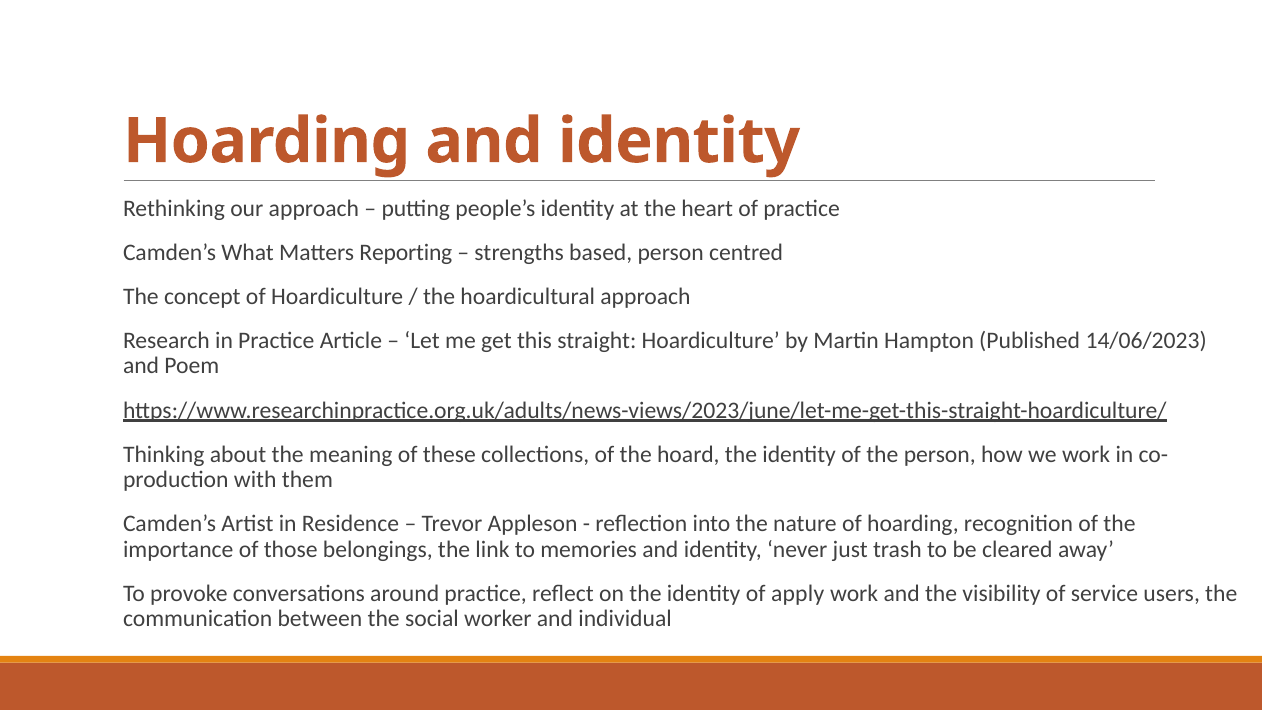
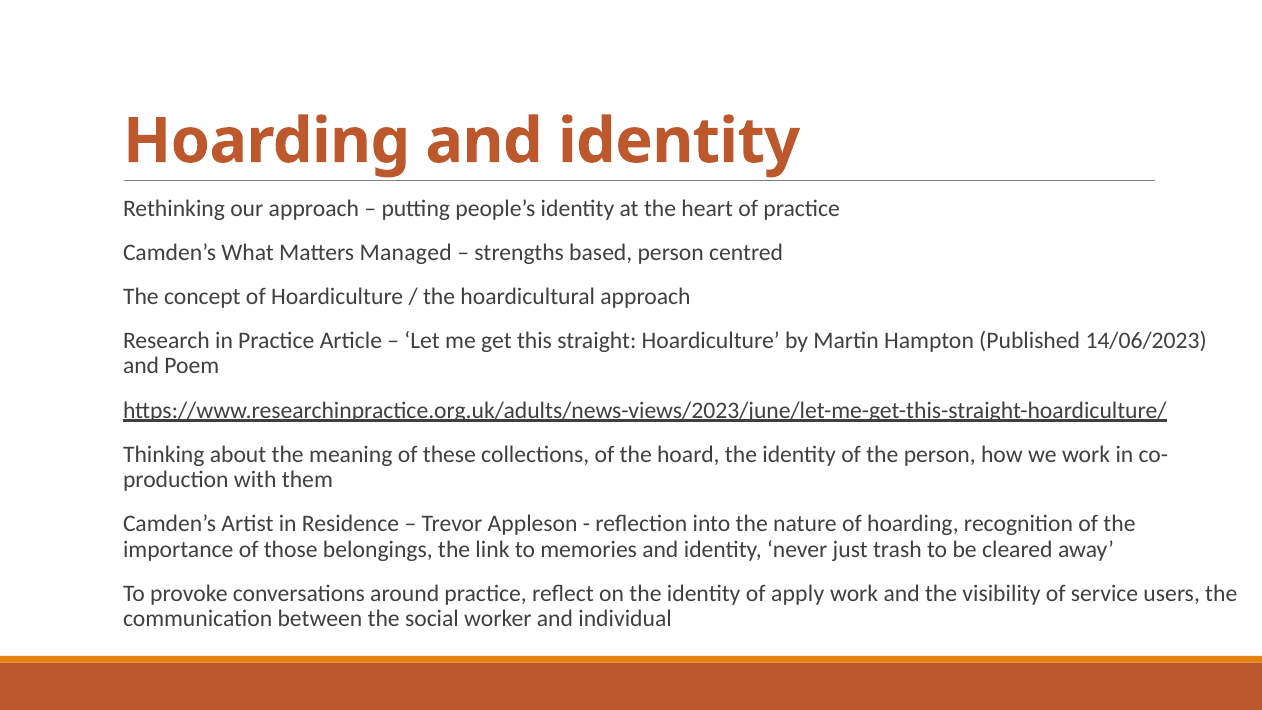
Reporting: Reporting -> Managed (406, 252)
